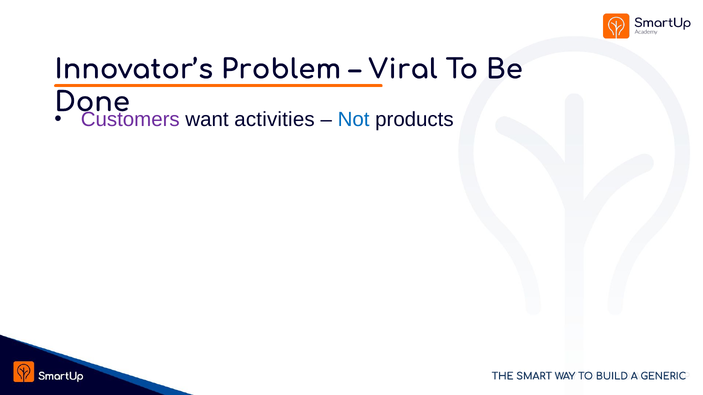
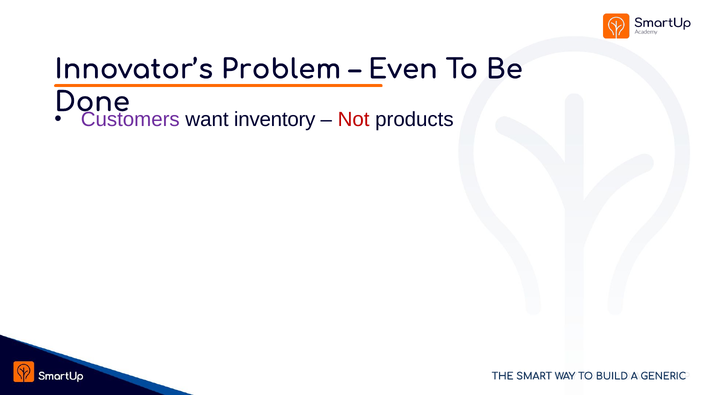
Viral: Viral -> Even (403, 70)
activities: activities -> inventory (275, 120)
Not colour: blue -> red (354, 120)
